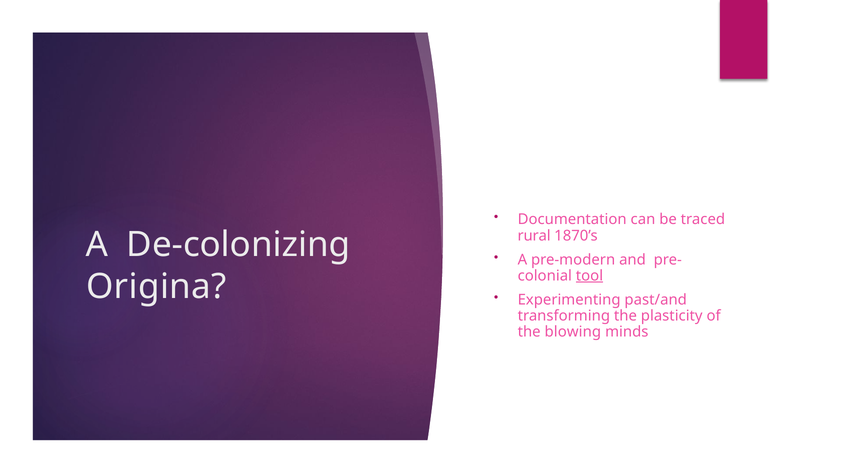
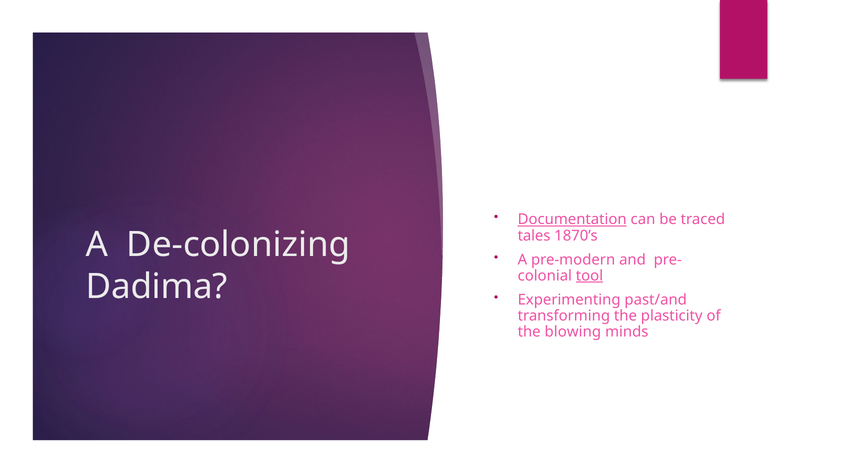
Documentation underline: none -> present (572, 220)
rural: rural -> tales (534, 236)
Origina: Origina -> Dadima (157, 287)
